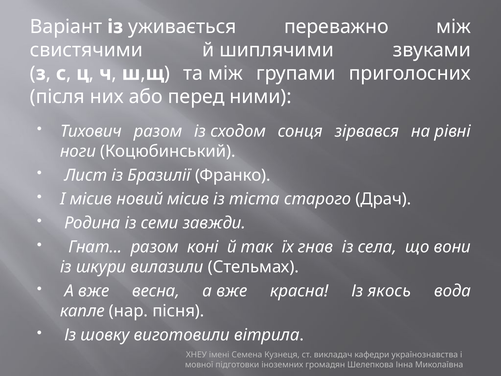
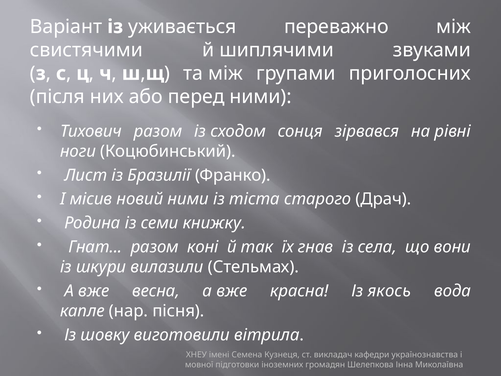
новий місив: місив -> ними (188, 199)
завжди: завжди -> книжку (214, 223)
